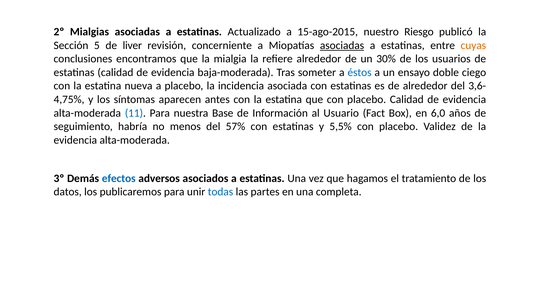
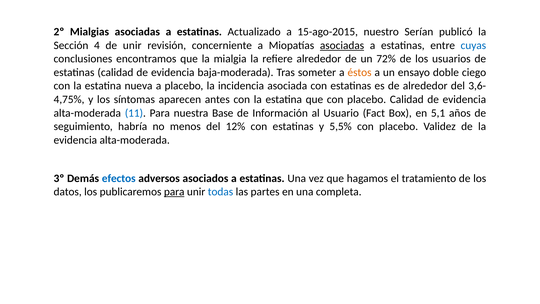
Riesgo: Riesgo -> Serían (419, 32)
5: 5 -> 4 (97, 45)
de liver: liver -> unir (132, 45)
cuyas colour: orange -> blue (473, 45)
30%: 30% -> 72% (386, 59)
éstos colour: blue -> orange (360, 72)
6,0: 6,0 -> 5,1 (438, 113)
57%: 57% -> 12% (236, 126)
para underline: none -> present (174, 192)
